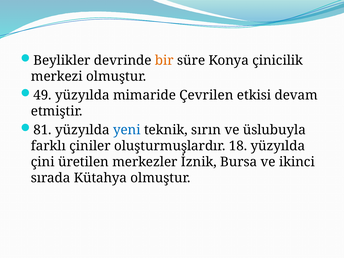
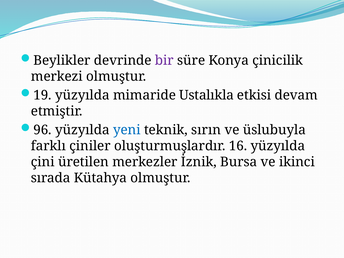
bir colour: orange -> purple (164, 61)
49: 49 -> 19 (42, 95)
Çevrilen: Çevrilen -> Ustalıkla (207, 95)
81: 81 -> 96 (42, 130)
18: 18 -> 16 (238, 146)
